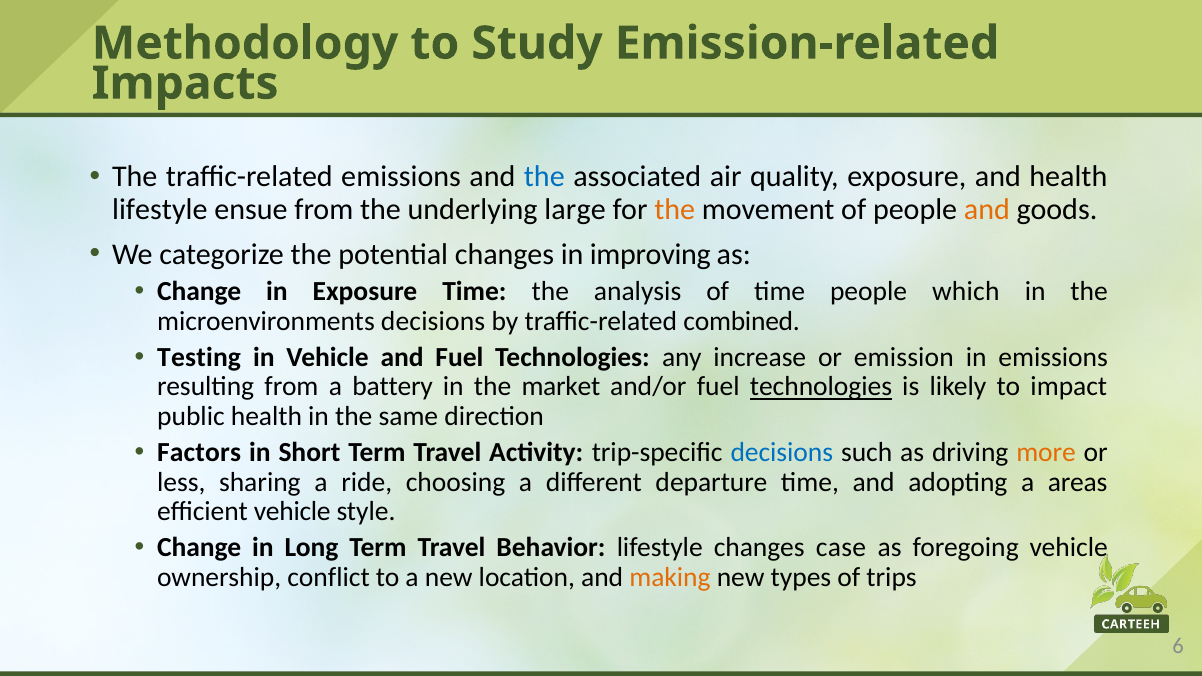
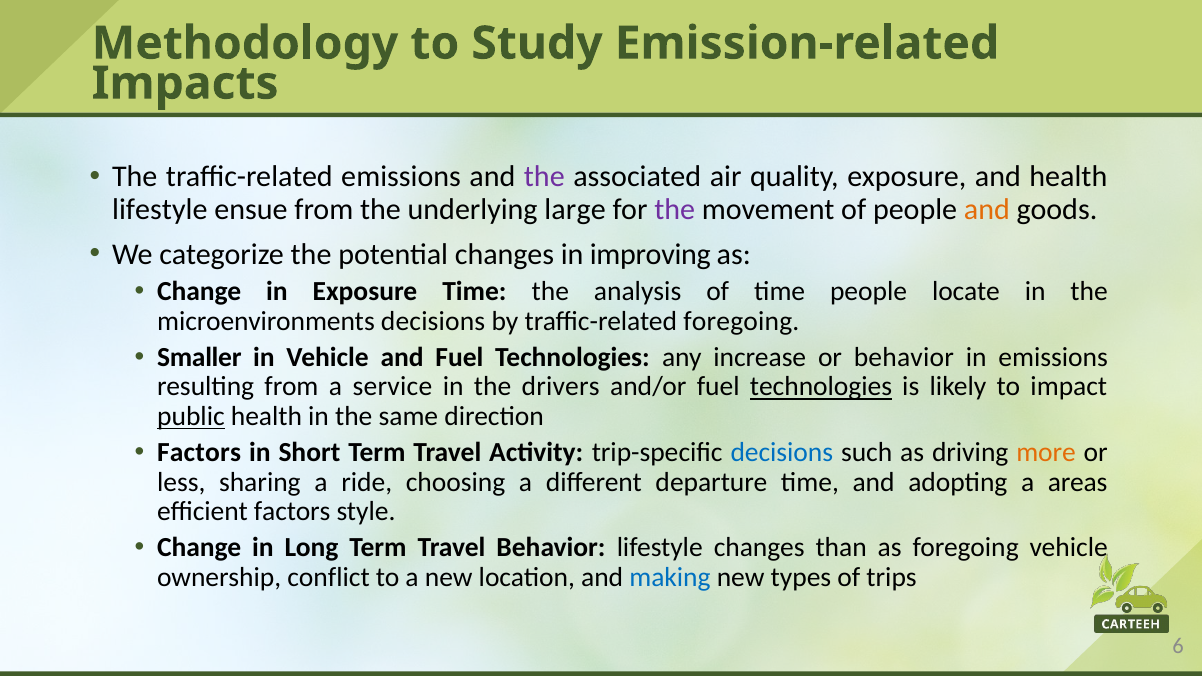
the colour: blue -> purple (544, 177)
the colour: orange -> purple (675, 209)
which: which -> locate (966, 292)
traffic-related combined: combined -> foregoing (741, 321)
Testing: Testing -> Smaller (199, 357)
or emission: emission -> behavior (904, 357)
battery: battery -> service (392, 387)
market: market -> drivers (561, 387)
public underline: none -> present (191, 417)
efficient vehicle: vehicle -> factors (292, 512)
case: case -> than (841, 548)
making colour: orange -> blue (670, 578)
